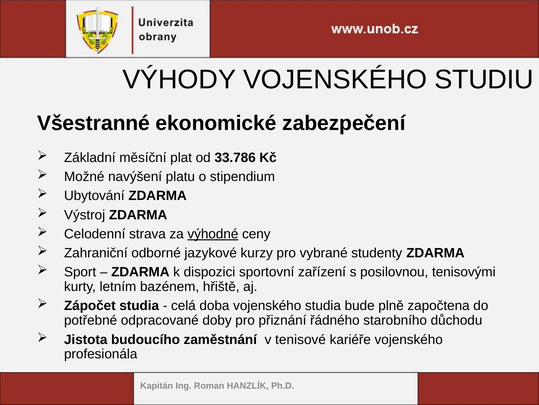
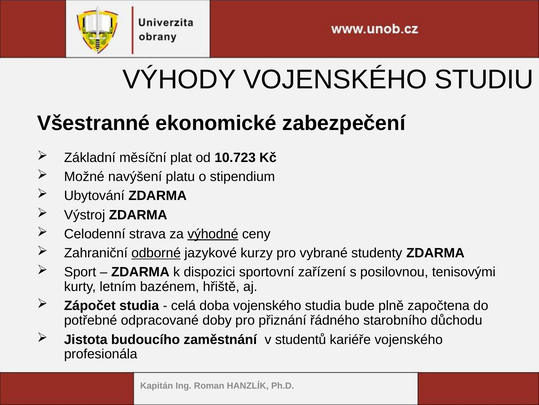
33.786: 33.786 -> 10.723 (235, 157)
odborné underline: none -> present (156, 253)
tenisové: tenisové -> studentů (301, 339)
